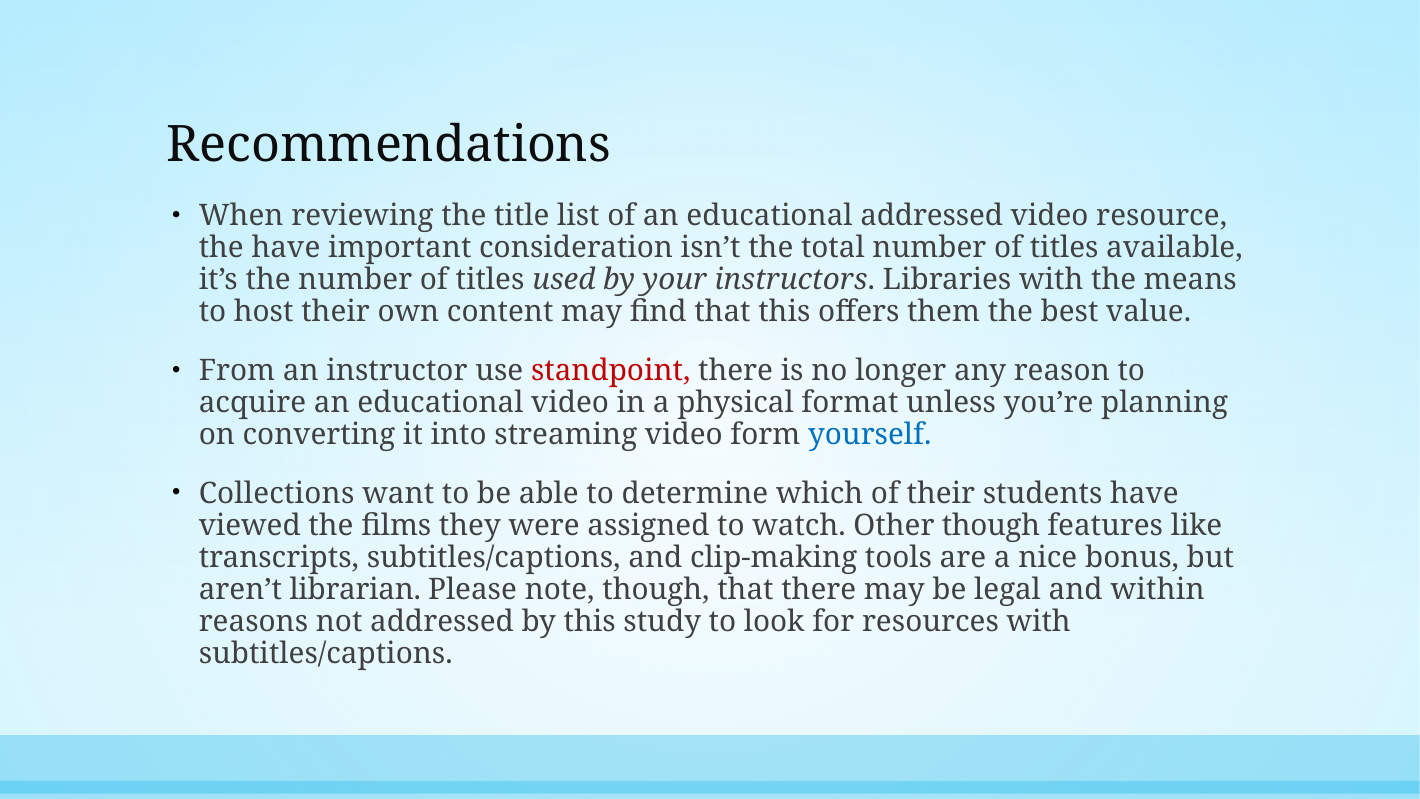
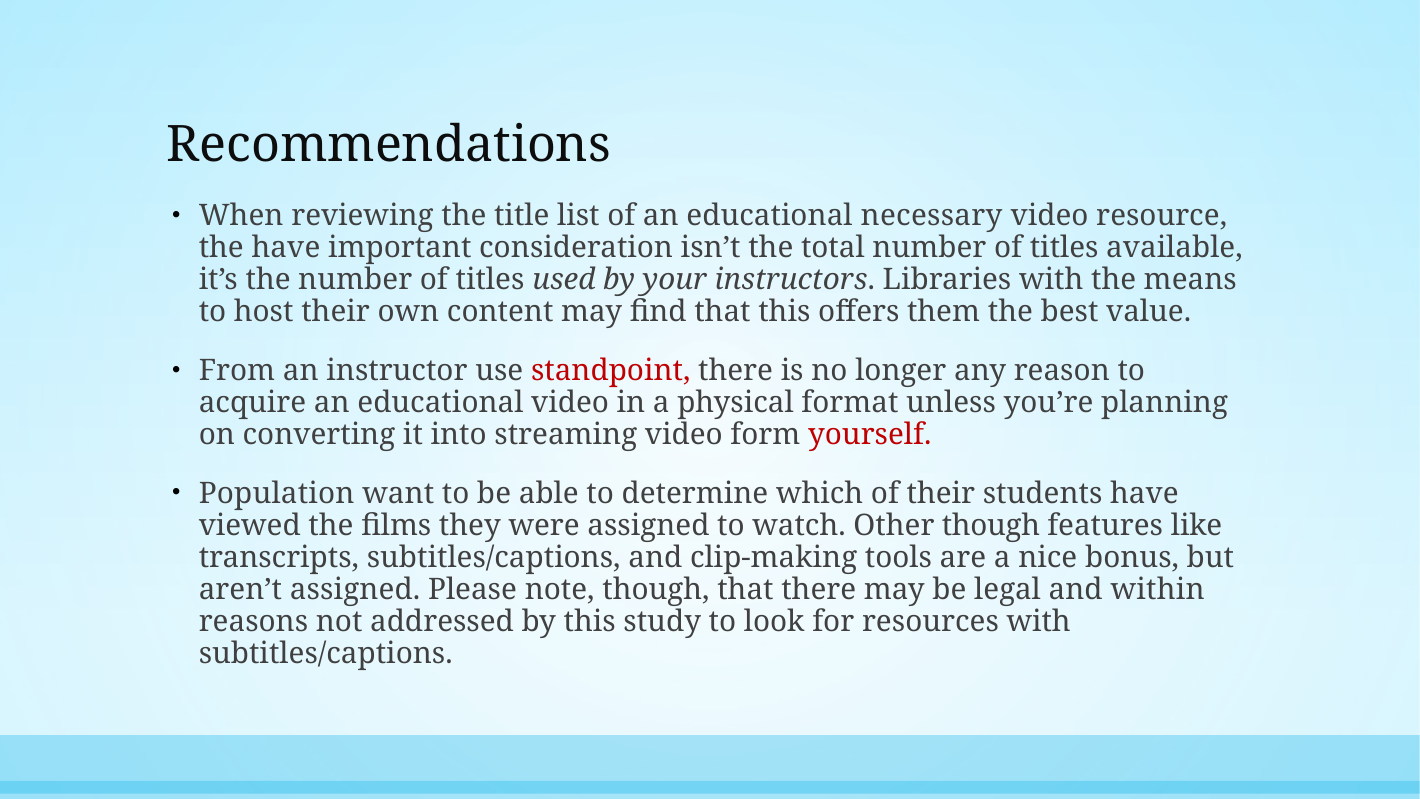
educational addressed: addressed -> necessary (932, 216)
yourself colour: blue -> red (870, 435)
Collections: Collections -> Population (277, 493)
aren’t librarian: librarian -> assigned (355, 589)
